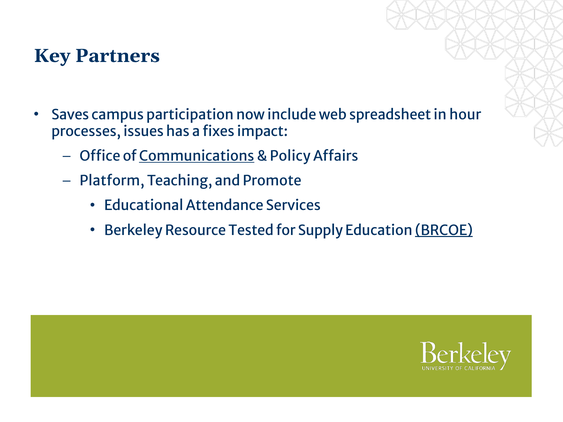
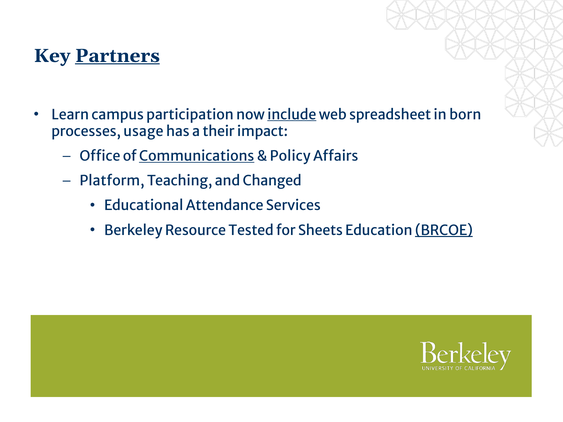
Partners underline: none -> present (117, 56)
Saves: Saves -> Learn (70, 115)
include underline: none -> present (292, 115)
hour: hour -> born (465, 115)
issues: issues -> usage (143, 132)
fixes: fixes -> their (219, 132)
Promote: Promote -> Changed (272, 181)
Supply: Supply -> Sheets (320, 231)
